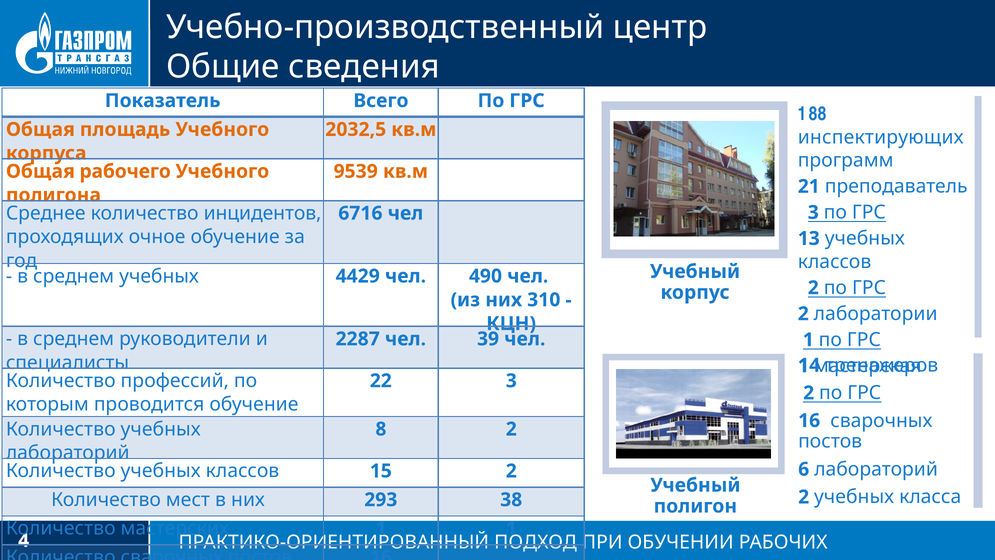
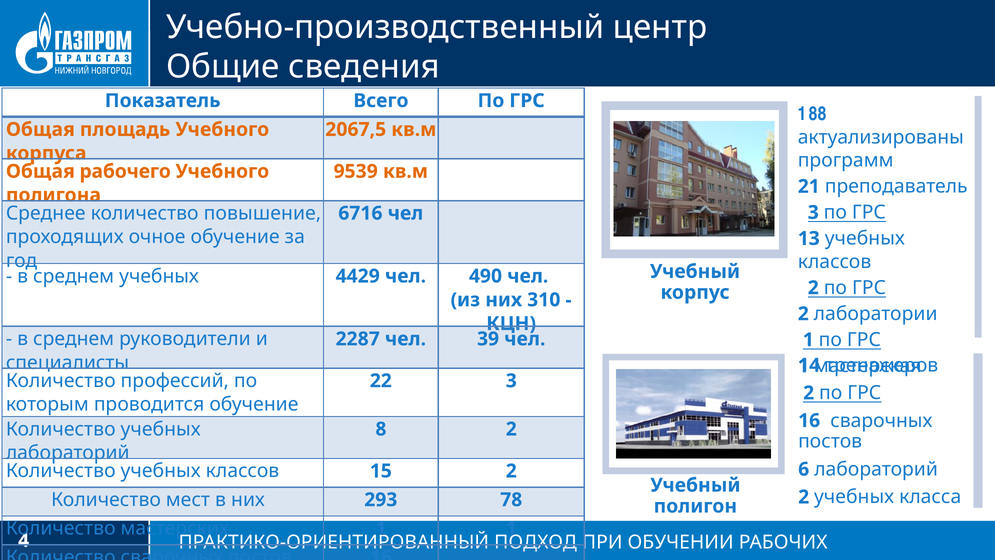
2032,5: 2032,5 -> 2067,5 (356, 129)
инспектирующих: инспектирующих -> актуализированы (881, 137)
инцидентов: инцидентов -> повышение (262, 213)
38: 38 -> 78 (511, 500)
